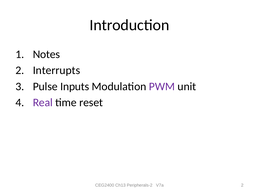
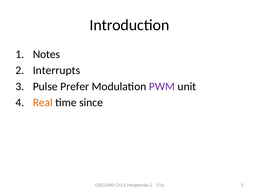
Inputs: Inputs -> Prefer (75, 87)
Real colour: purple -> orange (43, 103)
reset: reset -> since (91, 103)
